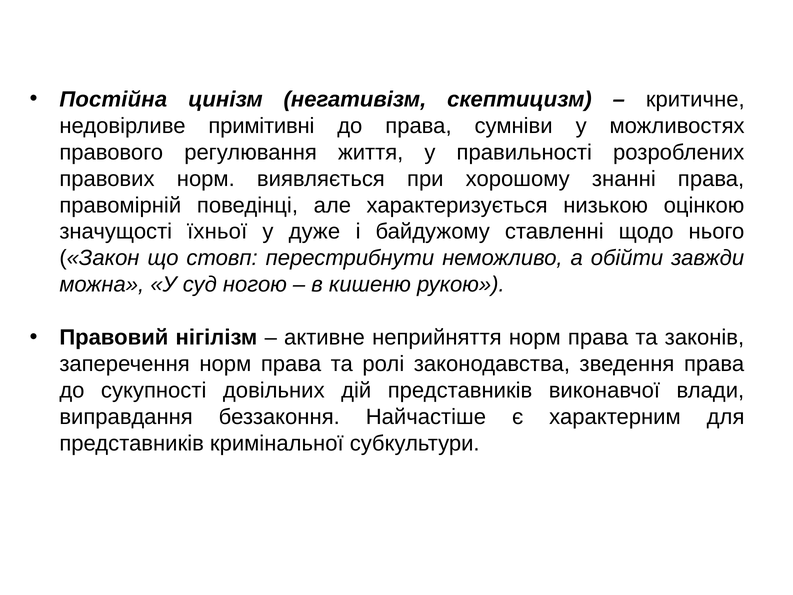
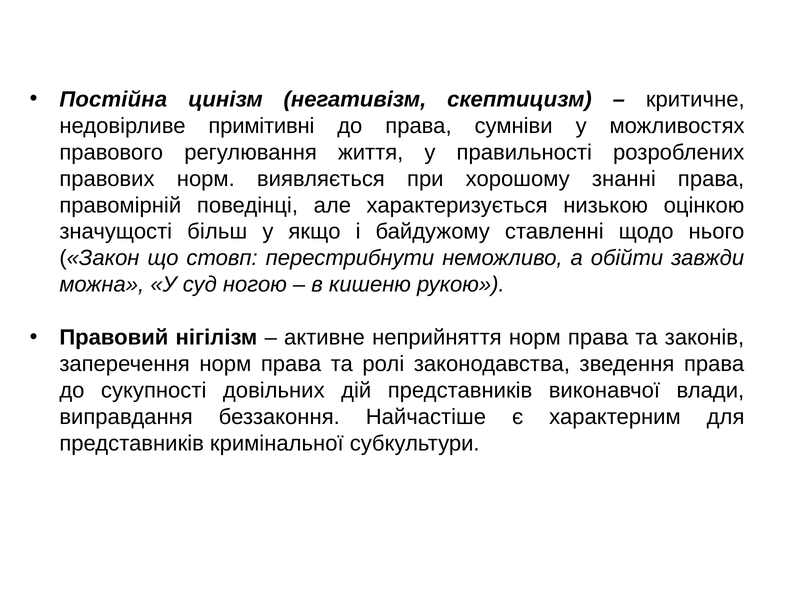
їхньої: їхньої -> більш (217, 232)
дуже: дуже -> якщо (315, 232)
